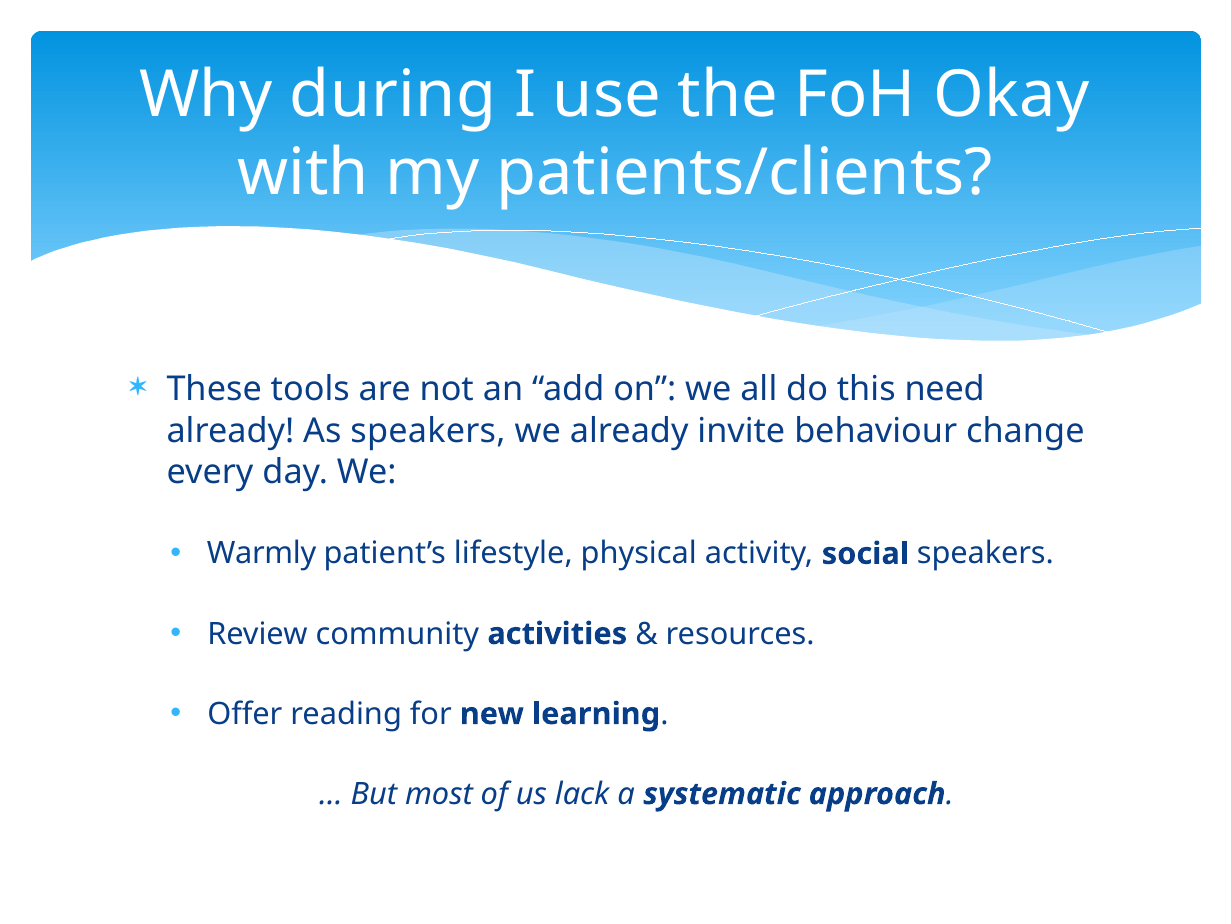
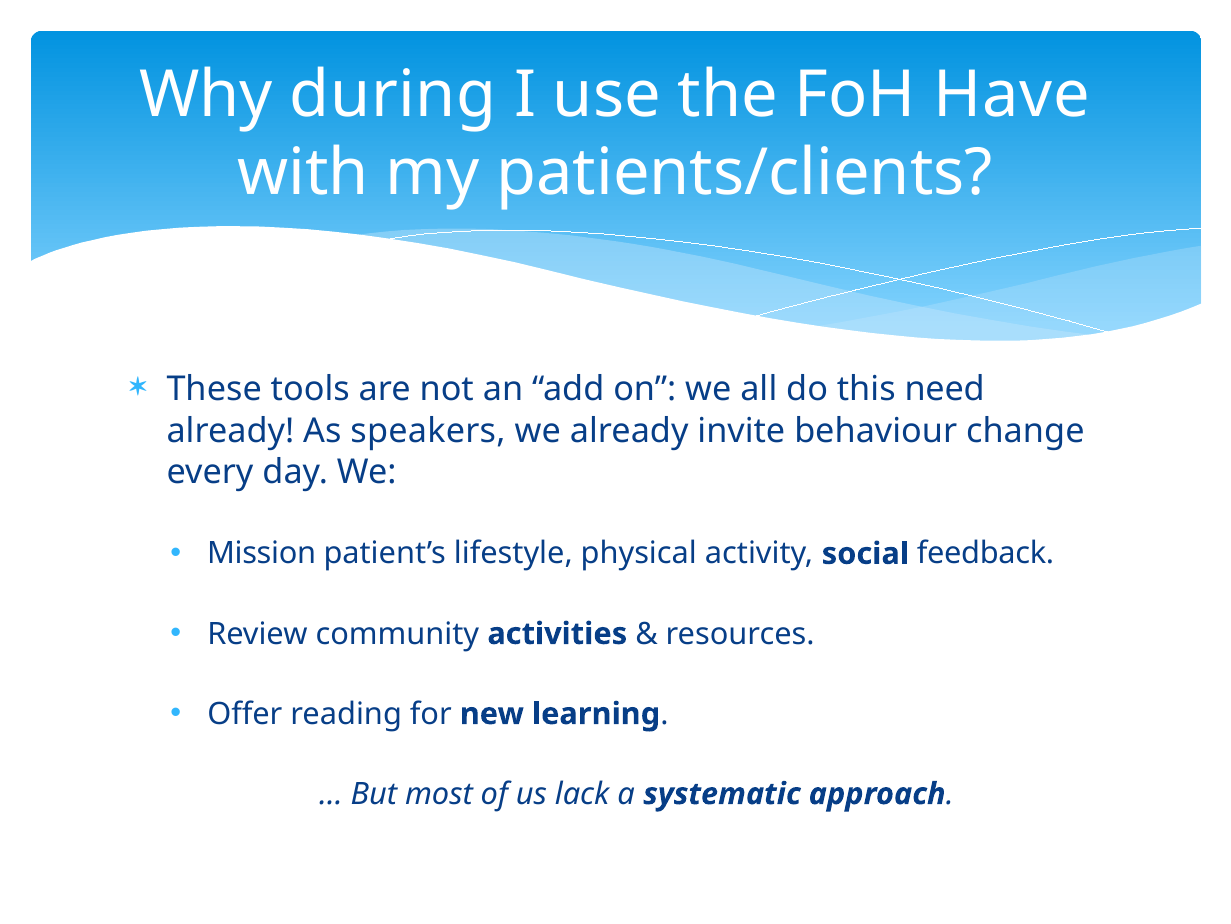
Okay: Okay -> Have (1012, 95)
Warmly: Warmly -> Mission (262, 553)
social speakers: speakers -> feedback (986, 553)
